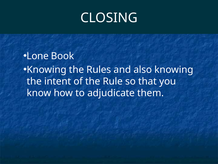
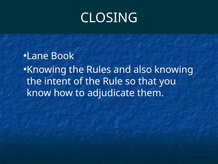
Lone: Lone -> Lane (38, 56)
